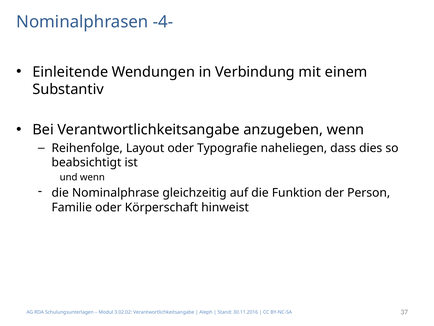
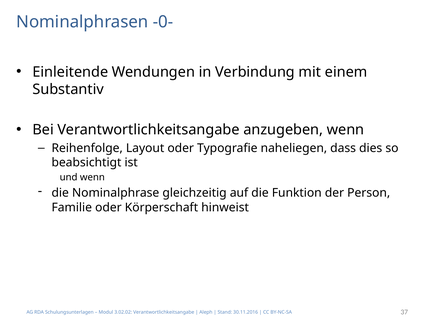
-4-: -4- -> -0- (163, 22)
